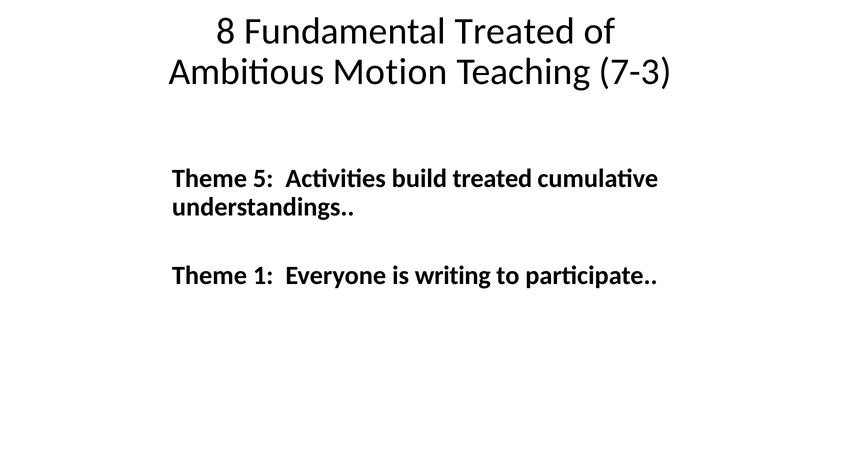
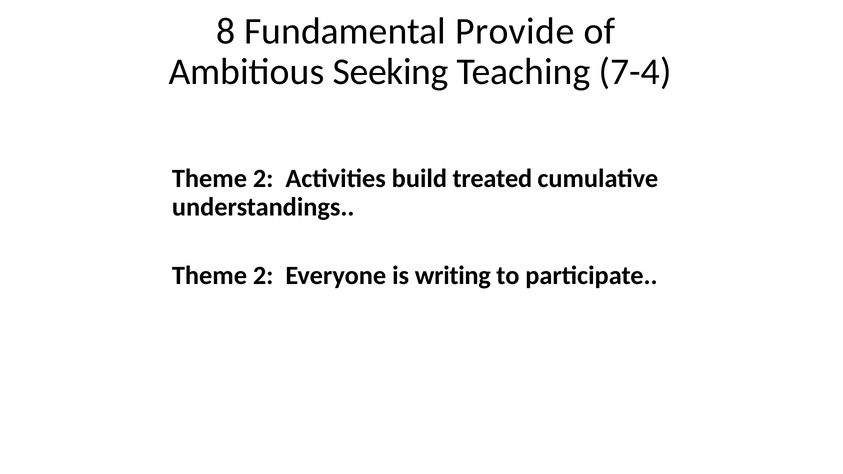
Fundamental Treated: Treated -> Provide (515, 31)
Motion: Motion -> Seeking (391, 72)
7-3: 7-3 -> 7-4 (635, 72)
5: 5 -> 2 (263, 178)
1: 1 -> 2 (263, 276)
